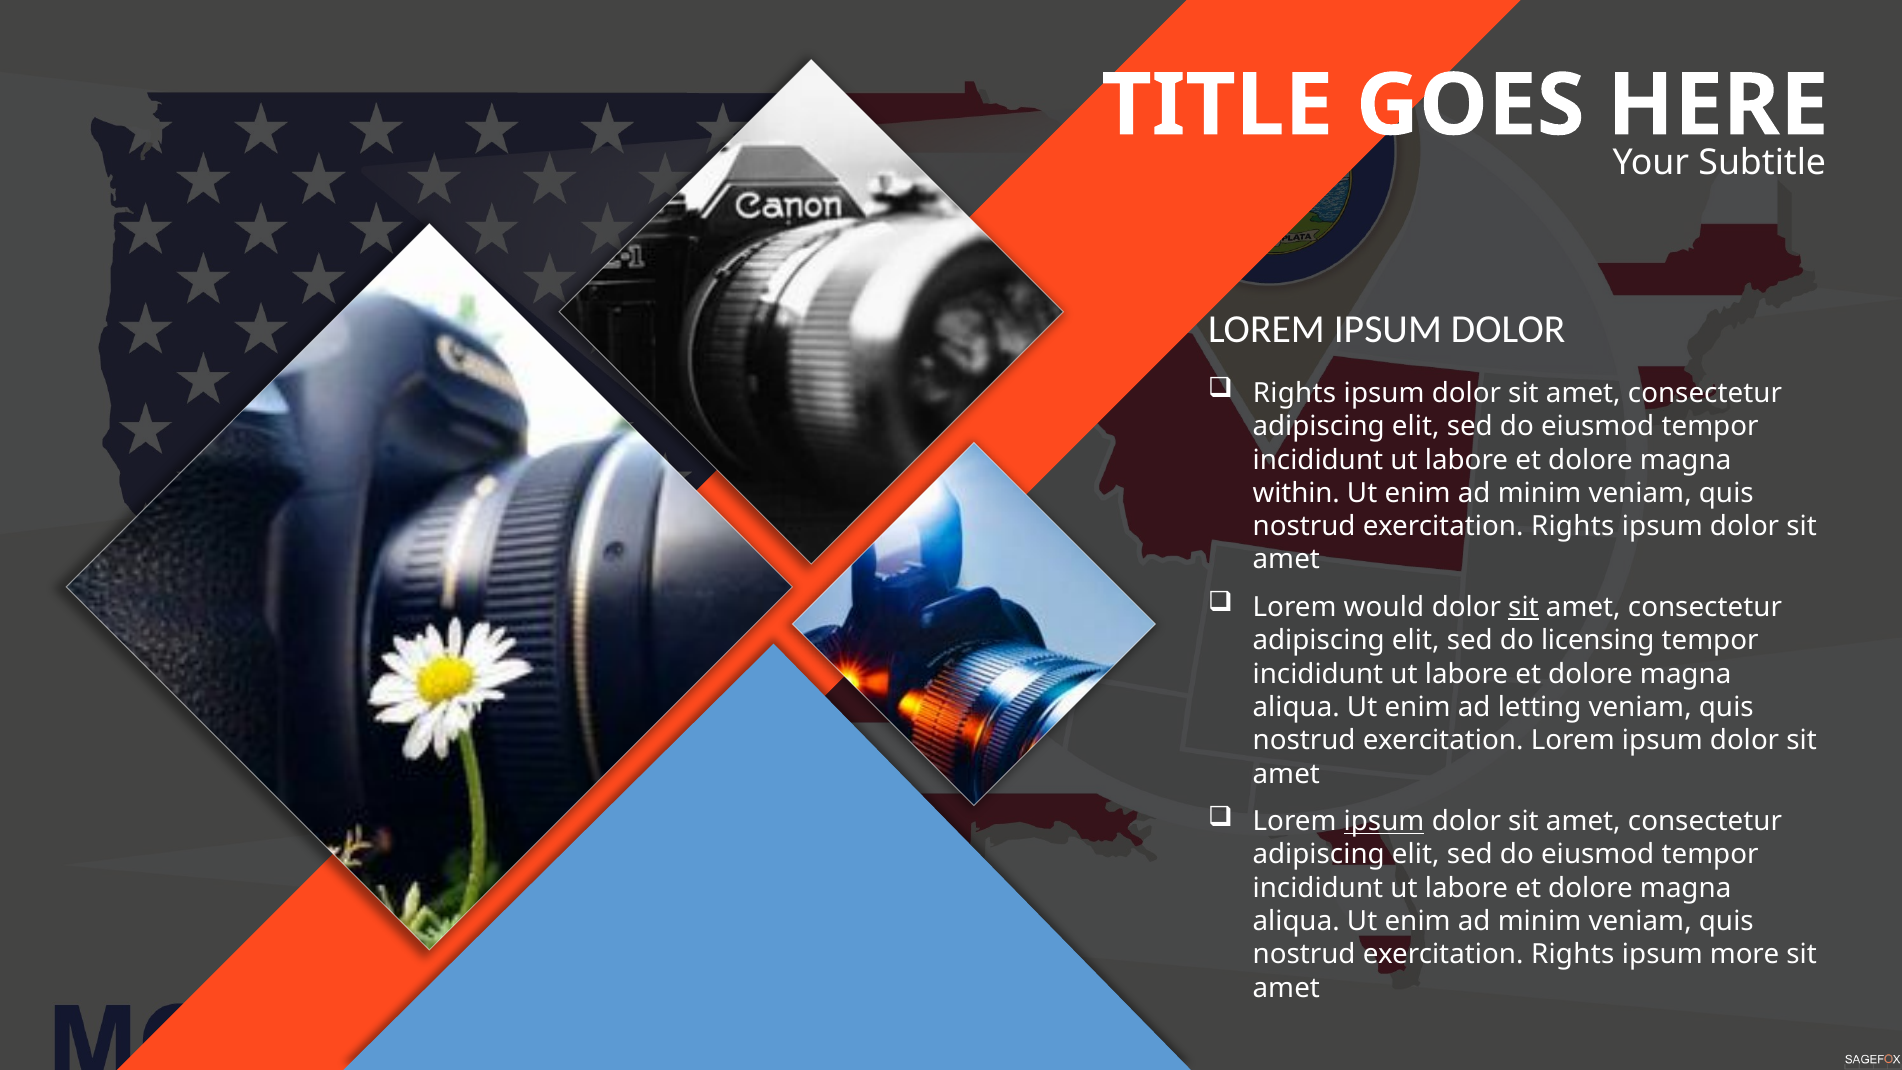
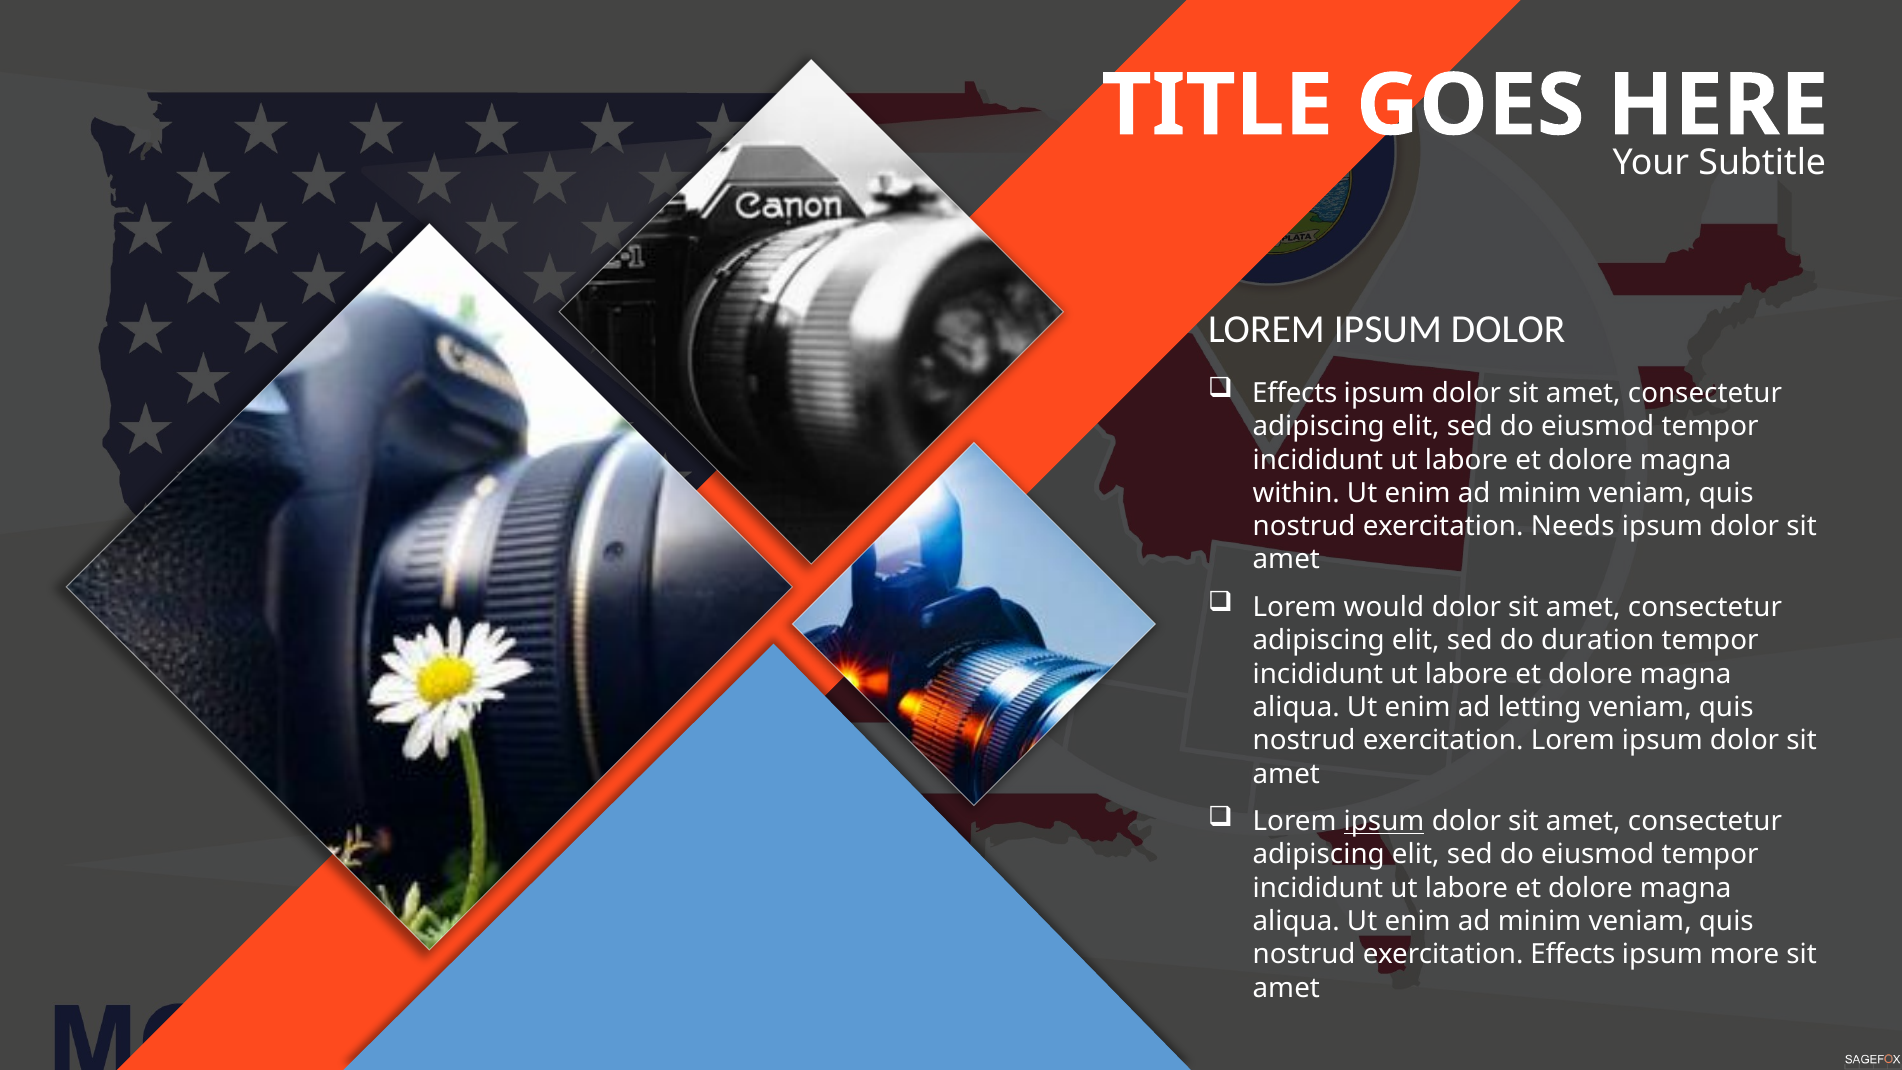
Rights: Rights -> Effects (1295, 393)
Rights: Rights -> Needs (1573, 526)
sit underline: present -> none (1523, 607)
licensing: licensing -> duration (1598, 641)
Rights: Rights -> Effects (1573, 955)
